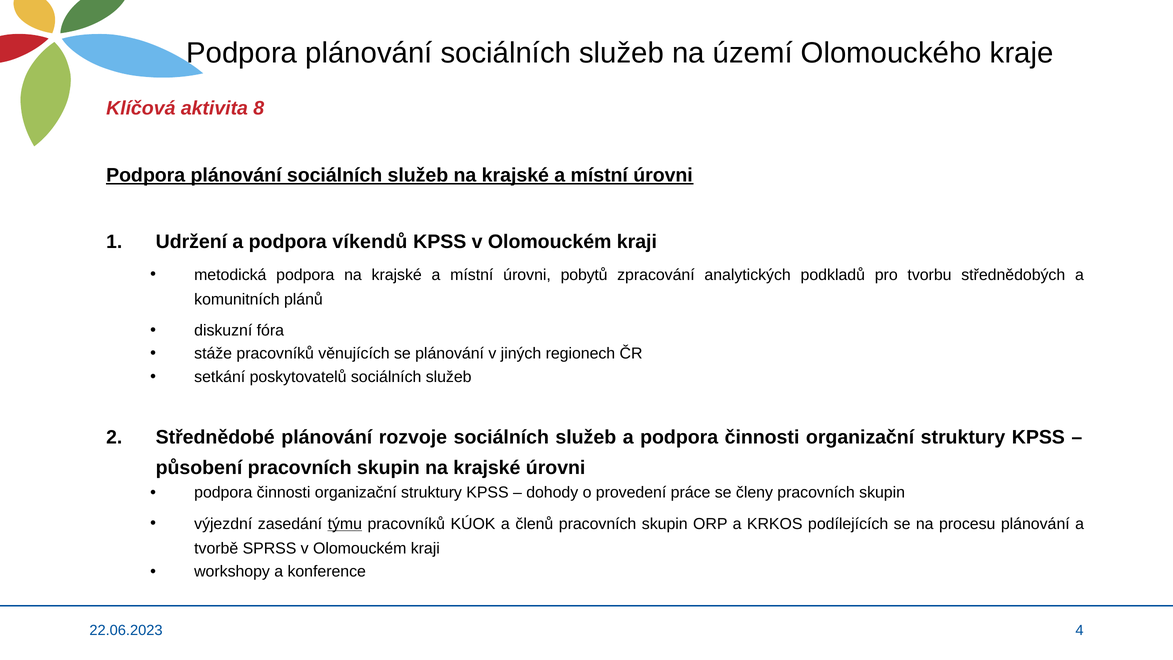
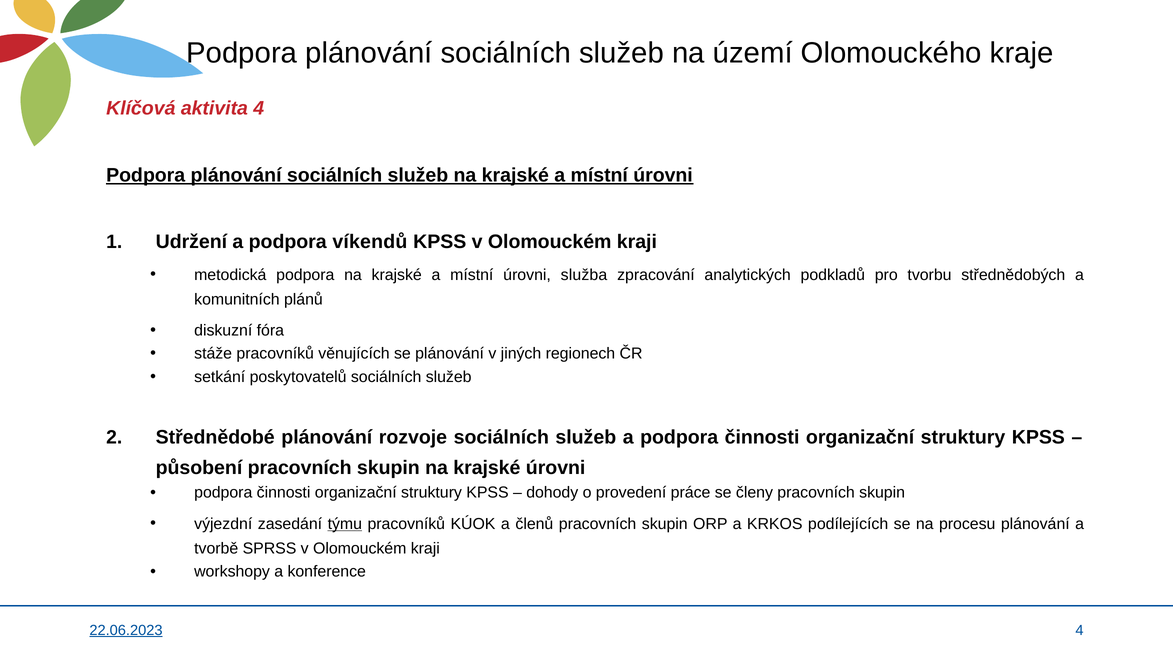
aktivita 8: 8 -> 4 (259, 108)
pobytů: pobytů -> služba (584, 275)
22.06.2023 underline: none -> present (126, 630)
